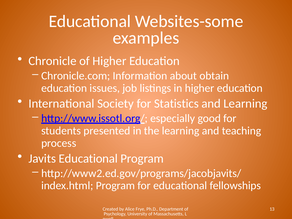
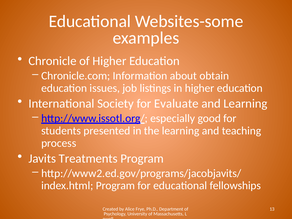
Statistics: Statistics -> Evaluate (176, 103)
Javits Educational: Educational -> Treatments (88, 158)
